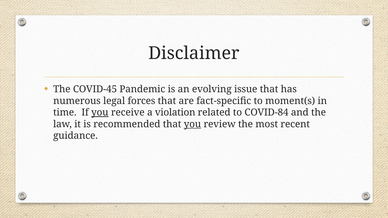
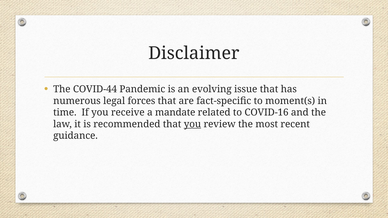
COVID-45: COVID-45 -> COVID-44 (95, 89)
you underline: present -> none (100, 113)
violation: violation -> mandate (175, 113)
COVID-84: COVID-84 -> COVID-16 (267, 113)
